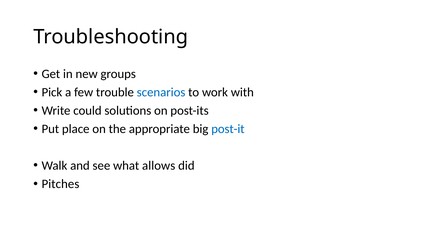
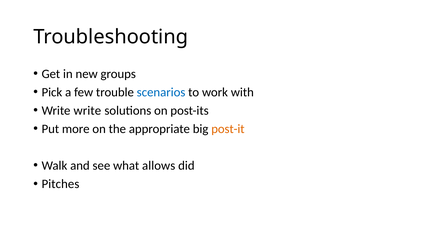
Write could: could -> write (87, 111)
place: place -> more (76, 129)
post-it colour: blue -> orange (228, 129)
